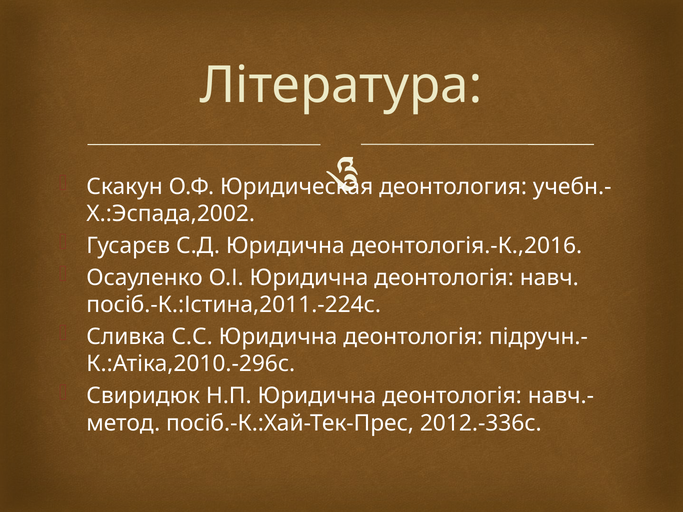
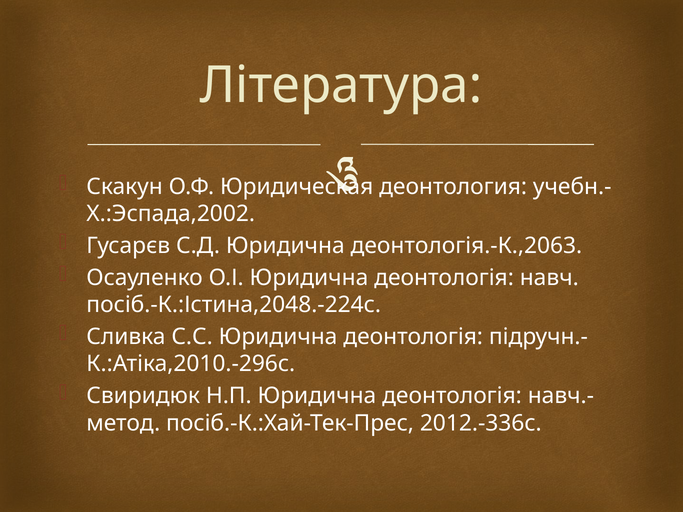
деонтологія.-К.,2016: деонтологія.-К.,2016 -> деонтологія.-К.,2063 (466, 246)
посіб.-К.:Істина,2011.-224с: посіб.-К.:Істина,2011.-224с -> посіб.-К.:Істина,2048.-224с (234, 305)
